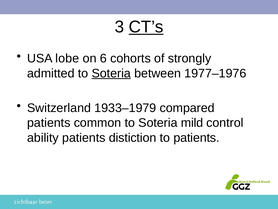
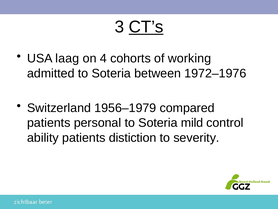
lobe: lobe -> laag (67, 58)
6: 6 -> 4 (103, 58)
strongly: strongly -> working (190, 58)
Soteria underline: present -> none (111, 73)
1977–1976: 1977–1976 -> 1972–1976 (215, 73)
1933–1979: 1933–1979 -> 1956–1979 (125, 108)
common: common -> personal (98, 123)
to patients: patients -> severity (196, 137)
